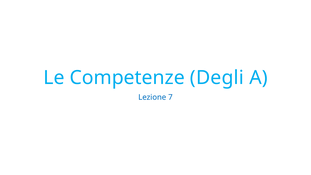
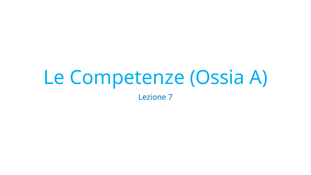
Degli: Degli -> Ossia (217, 78)
